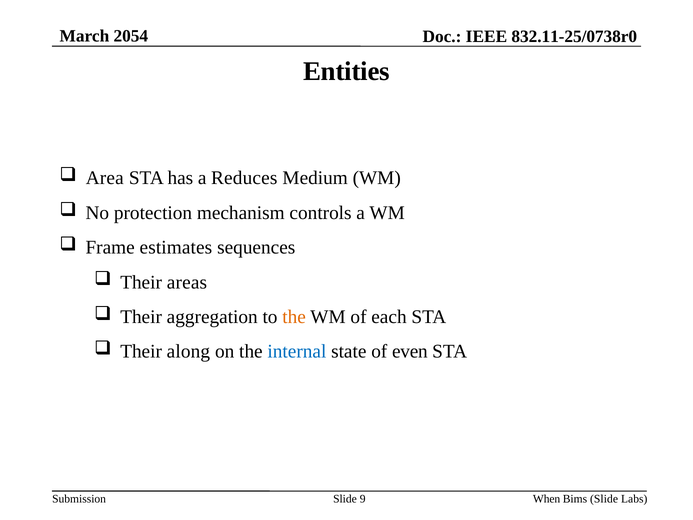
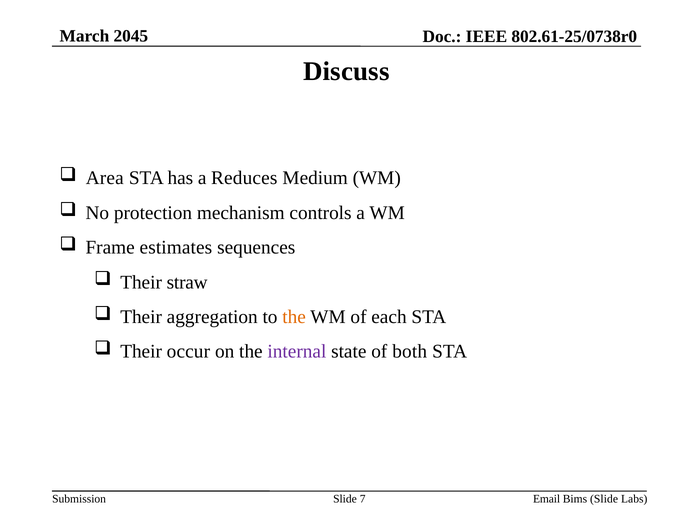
2054: 2054 -> 2045 (131, 36)
832.11-25/0738r0: 832.11-25/0738r0 -> 802.61-25/0738r0 (574, 37)
Entities: Entities -> Discuss (346, 71)
areas: areas -> straw (187, 282)
along: along -> occur (188, 351)
internal colour: blue -> purple (297, 351)
even: even -> both (410, 351)
9: 9 -> 7 (363, 498)
When: When -> Email (547, 498)
